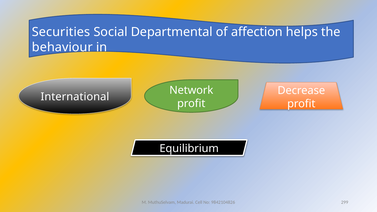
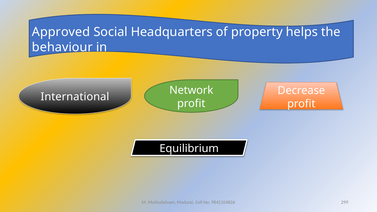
Securities: Securities -> Approved (61, 32)
Departmental: Departmental -> Headquarters (172, 32)
affection: affection -> property (257, 32)
